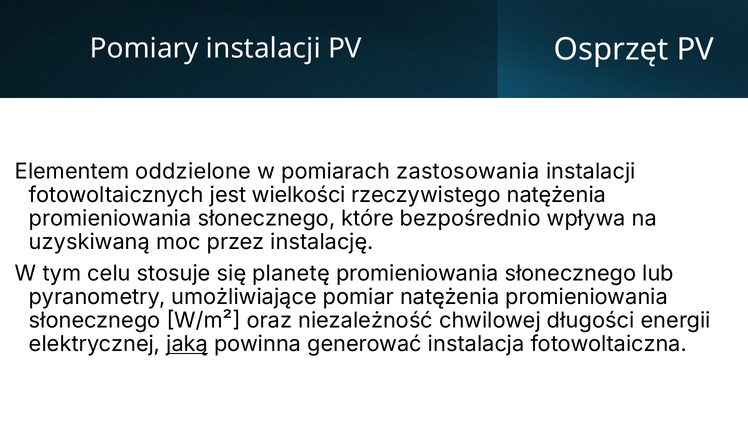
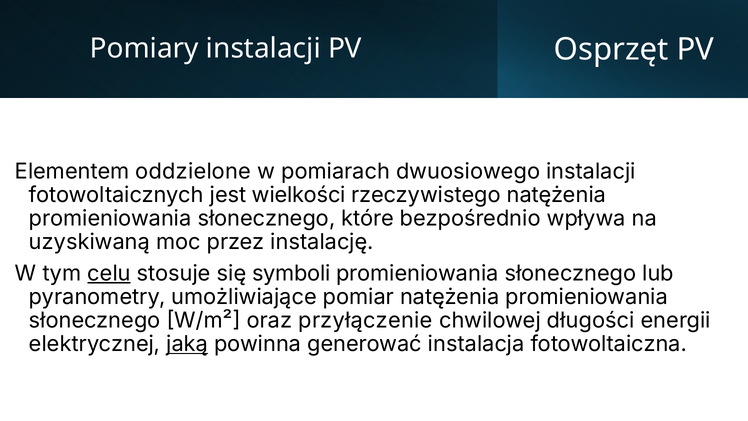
zastosowania: zastosowania -> dwuosiowego (468, 171)
celu underline: none -> present (109, 273)
planetę: planetę -> symboli (291, 273)
niezależność: niezależność -> przyłączenie (365, 320)
